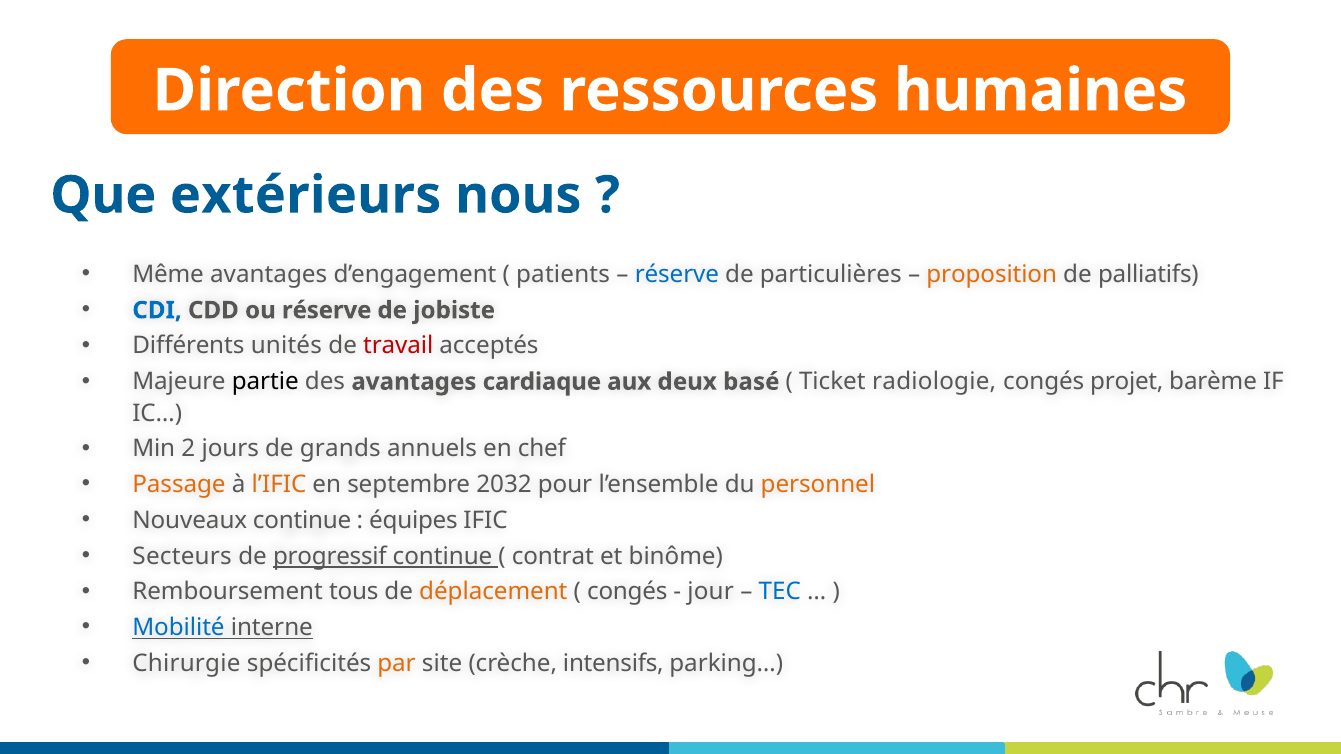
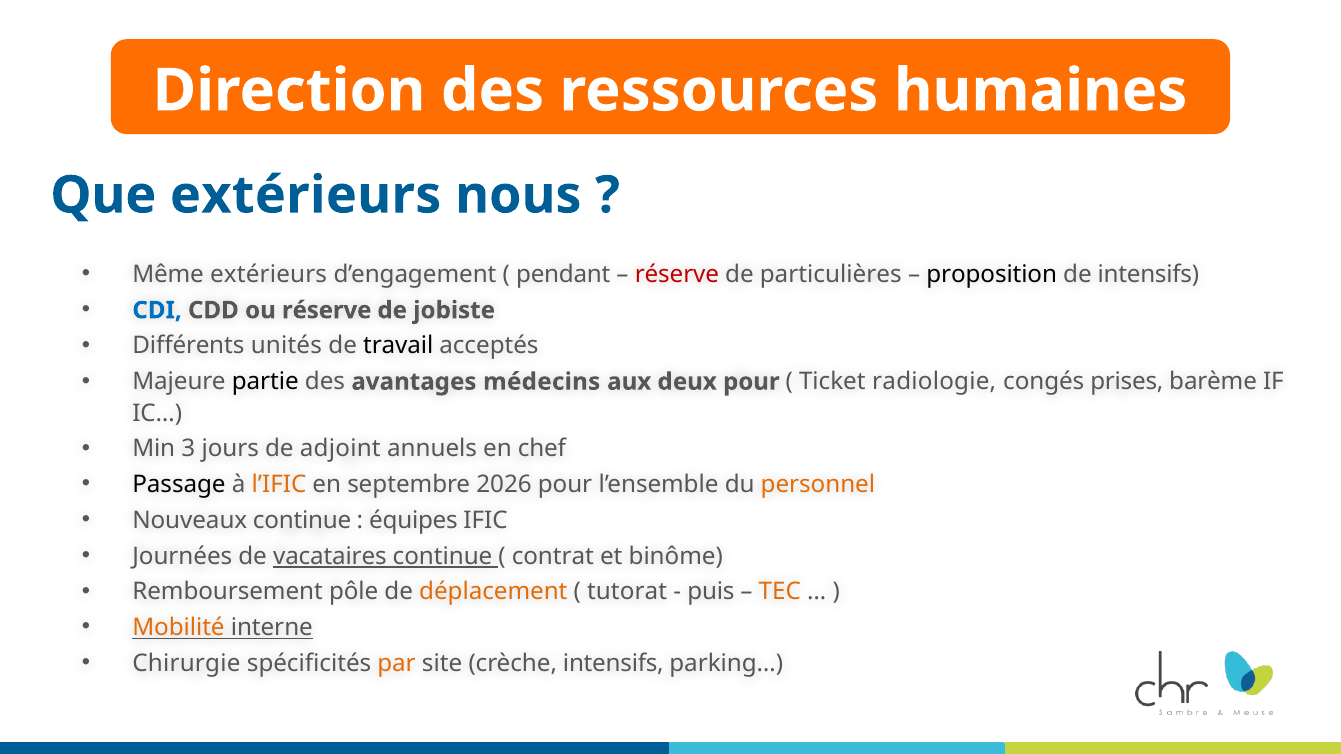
Même avantages: avantages -> extérieurs (269, 275)
patients: patients -> pendant (563, 275)
réserve colour: blue -> red (677, 275)
proposition colour: orange -> black (992, 275)
de palliatifs: palliatifs -> intensifs (1148, 275)
travail colour: red -> black (398, 346)
cardiaque: cardiaque -> médecins (542, 382)
deux basé: basé -> pour (751, 382)
projet: projet -> prises (1127, 382)
2: 2 -> 3 (188, 449)
grands: grands -> adjoint (340, 449)
Passage colour: orange -> black (179, 485)
2032: 2032 -> 2026 (504, 485)
Secteurs: Secteurs -> Journées (182, 556)
progressif: progressif -> vacataires (330, 556)
tous: tous -> pôle (354, 592)
congés: congés -> tutorat (627, 592)
jour: jour -> puis (711, 592)
TEC colour: blue -> orange (780, 592)
Mobilité colour: blue -> orange (178, 628)
